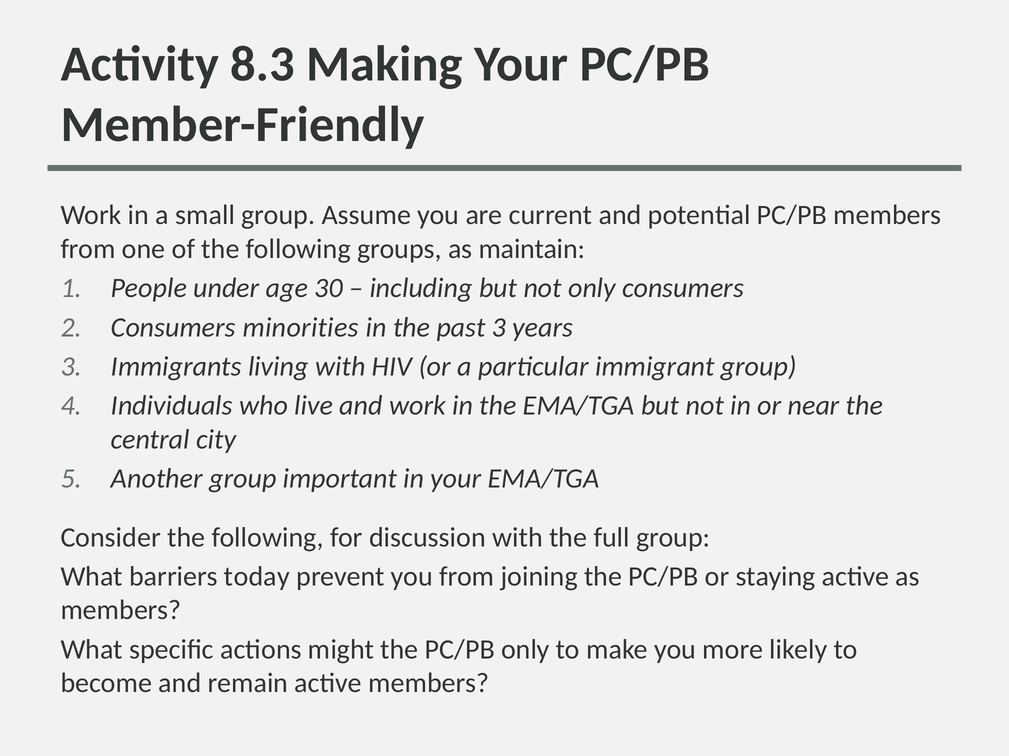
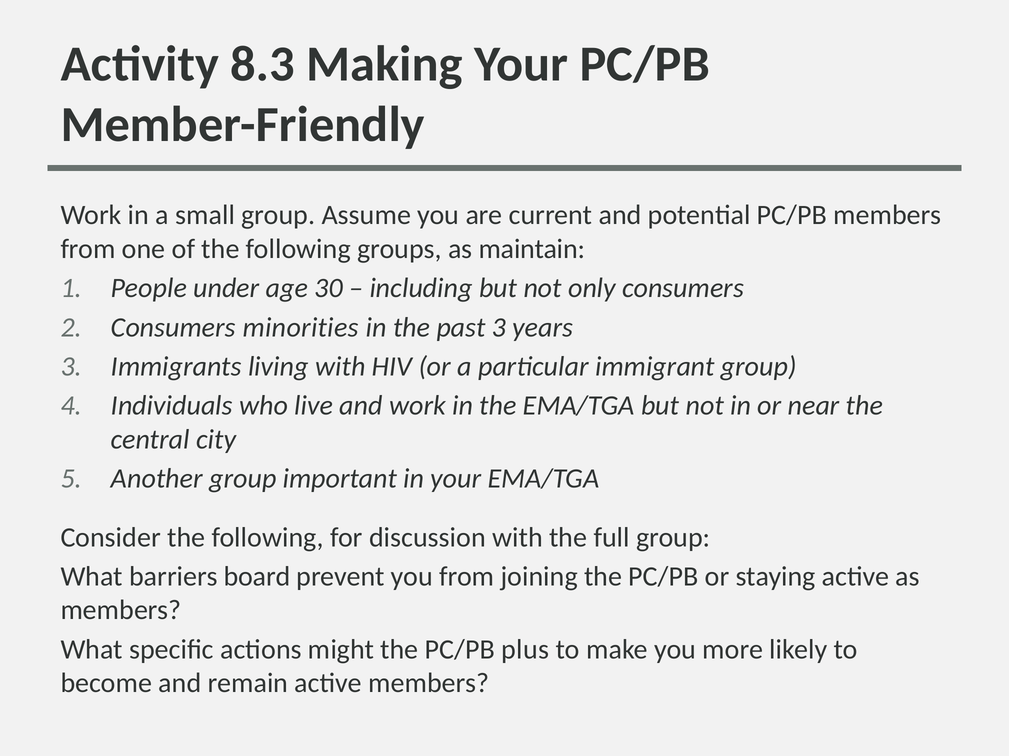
today: today -> board (257, 577)
PC/PB only: only -> plus (525, 650)
